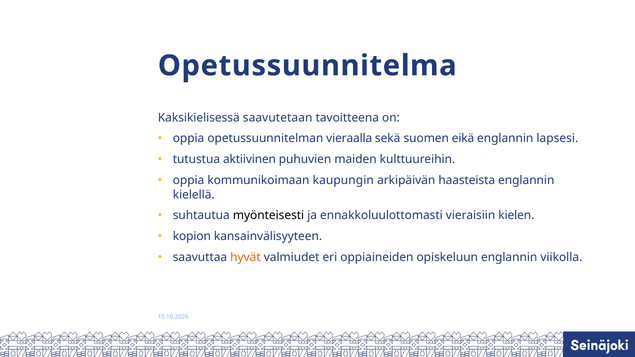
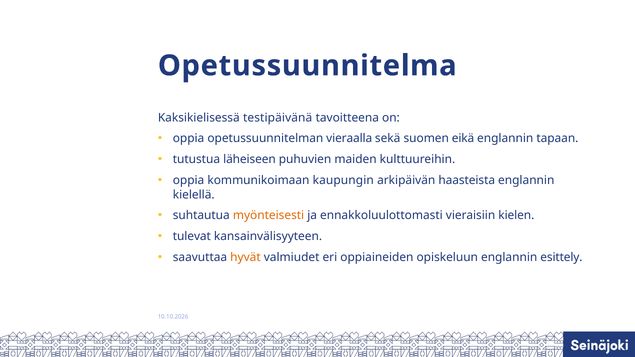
saavutetaan: saavutetaan -> testipäivänä (278, 118)
lapsesi: lapsesi -> tapaan (557, 139)
aktiivinen: aktiivinen -> läheiseen (249, 160)
myönteisesti colour: black -> orange (269, 216)
kopion: kopion -> tulevat (192, 237)
viikolla: viikolla -> esittely (561, 257)
